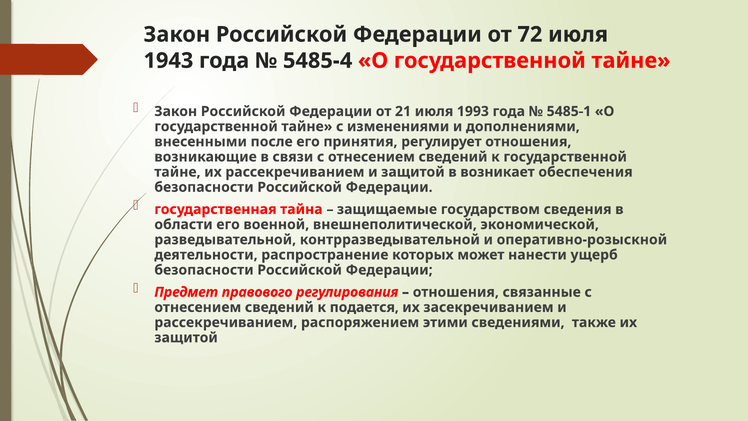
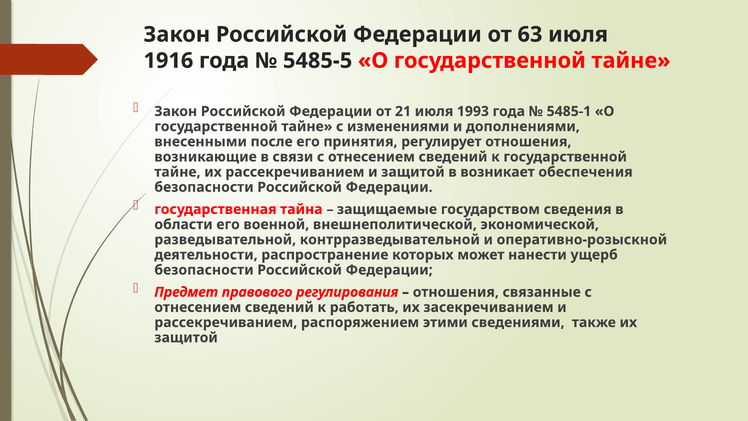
72: 72 -> 63 (530, 34)
1943: 1943 -> 1916 (168, 61)
5485-4: 5485-4 -> 5485-5 (318, 61)
подается: подается -> работать (364, 307)
